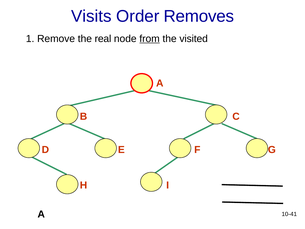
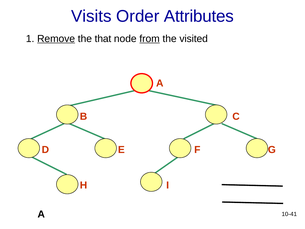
Removes: Removes -> Attributes (199, 16)
Remove underline: none -> present (56, 39)
real: real -> that (103, 39)
